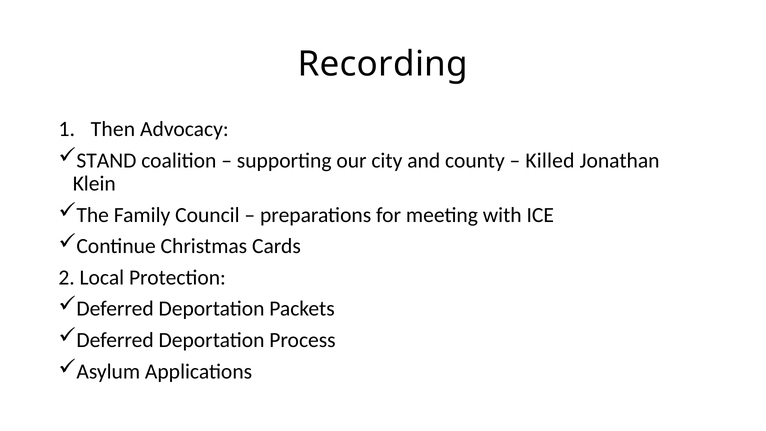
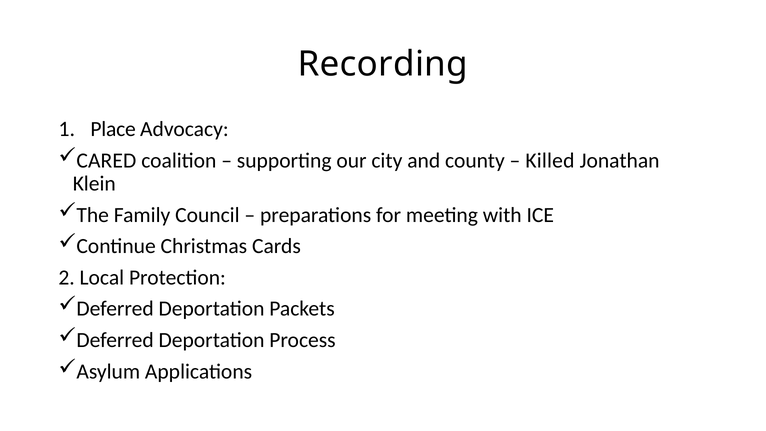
Then: Then -> Place (113, 129)
STAND: STAND -> CARED (106, 160)
